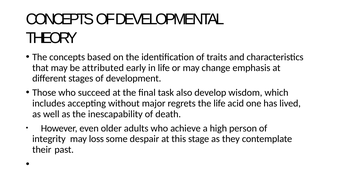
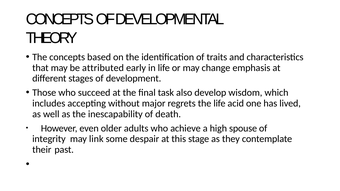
person: person -> spouse (243, 128)
loss: loss -> link (96, 139)
